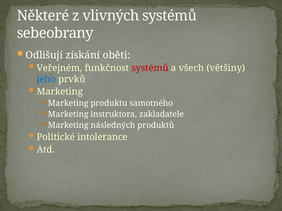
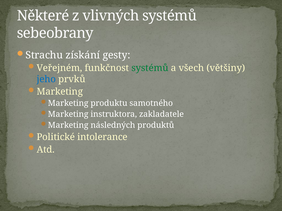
Odlišují: Odlišují -> Strachu (44, 55)
oběti: oběti -> gesty (117, 55)
systémů colour: red -> green (150, 68)
